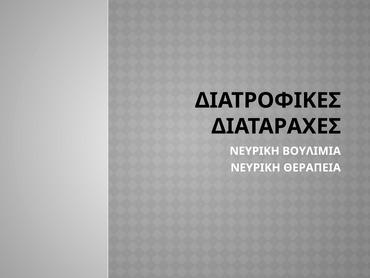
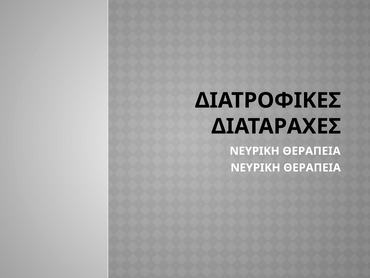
ΒΟΥΛΙΜΙΑ: ΒΟΥΛΙΜΙΑ -> ΘΕΡΑΠΕΙΑ (312, 151)
